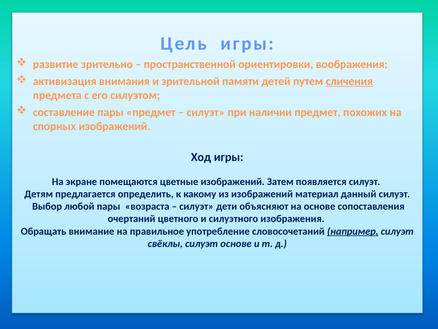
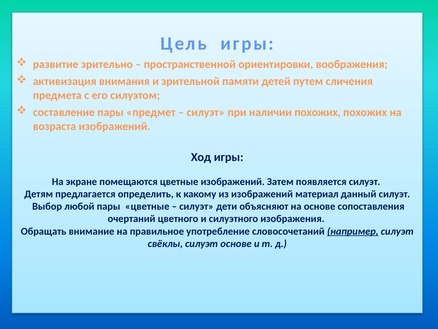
сличения underline: present -> none (349, 81)
наличии предмет: предмет -> похожих (318, 112)
спорных: спорных -> возраста (54, 126)
пары возраста: возраста -> цветные (147, 206)
